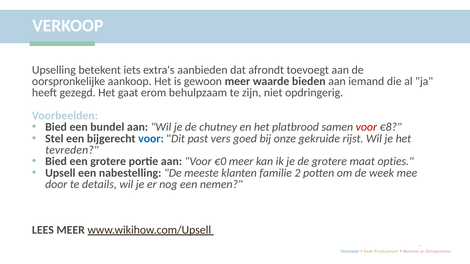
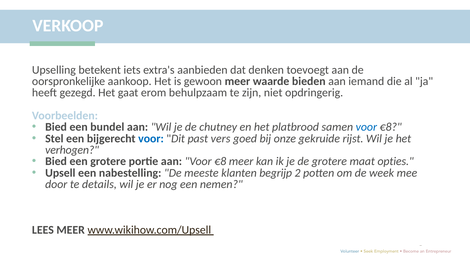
afrondt: afrondt -> denken (266, 70)
voor colour: red -> blue (366, 127)
tevreden: tevreden -> verhogen (72, 150)
aan Voor €0: €0 -> €8 (220, 162)
familie: familie -> begrijp (276, 173)
